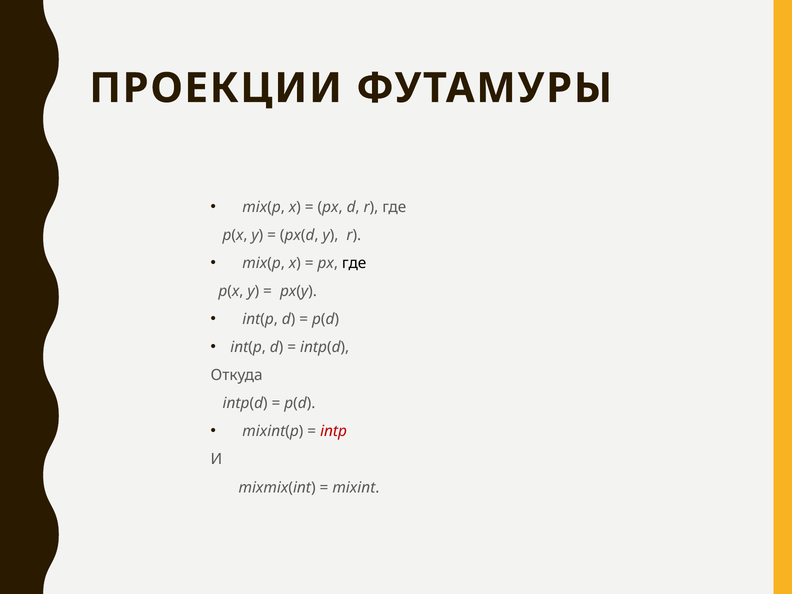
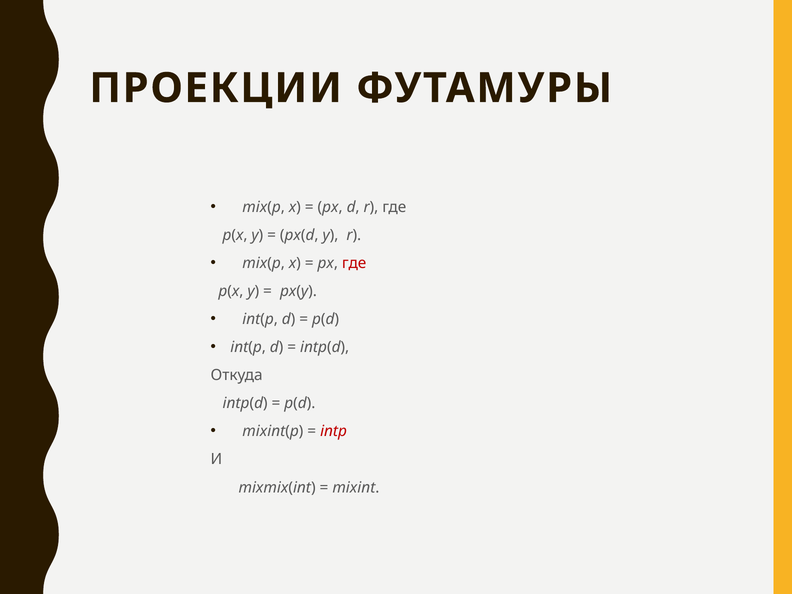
где colour: black -> red (354, 263)
